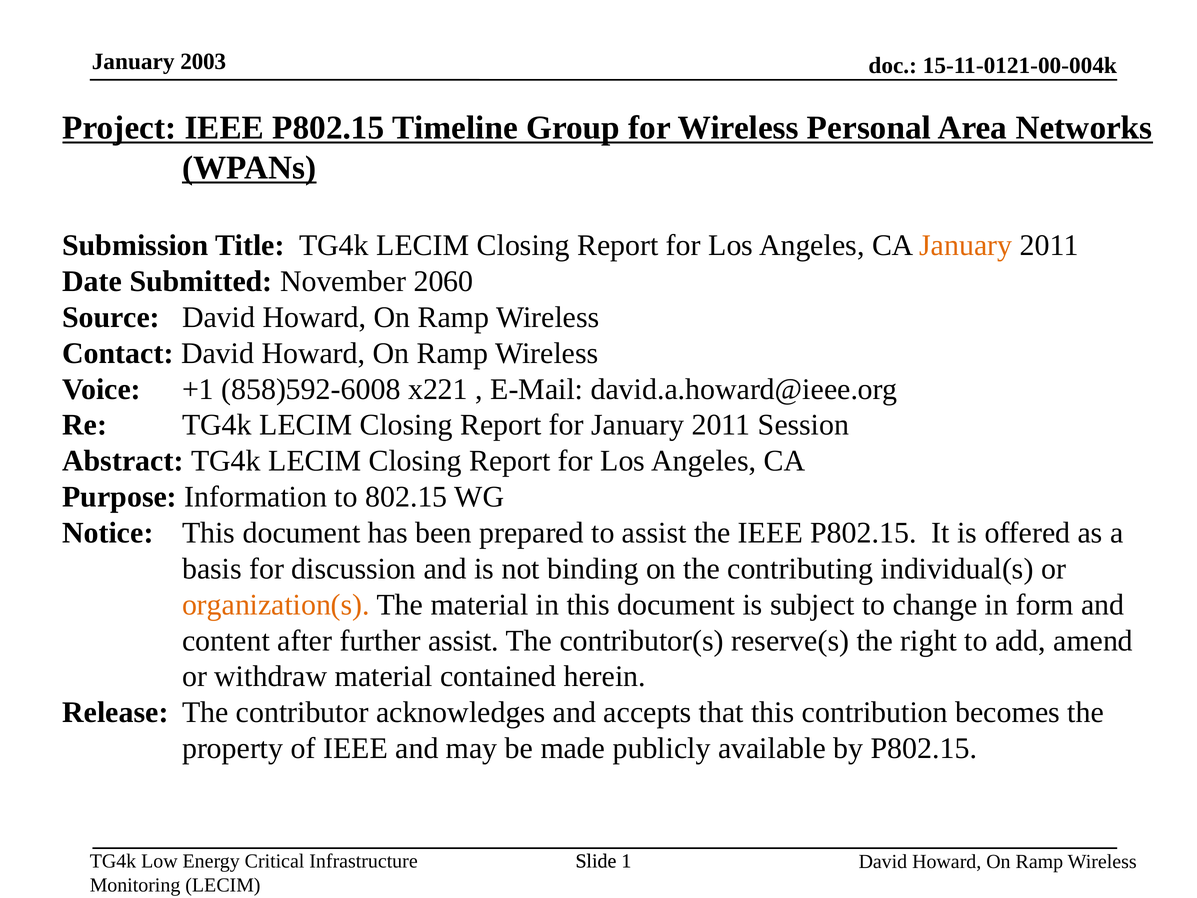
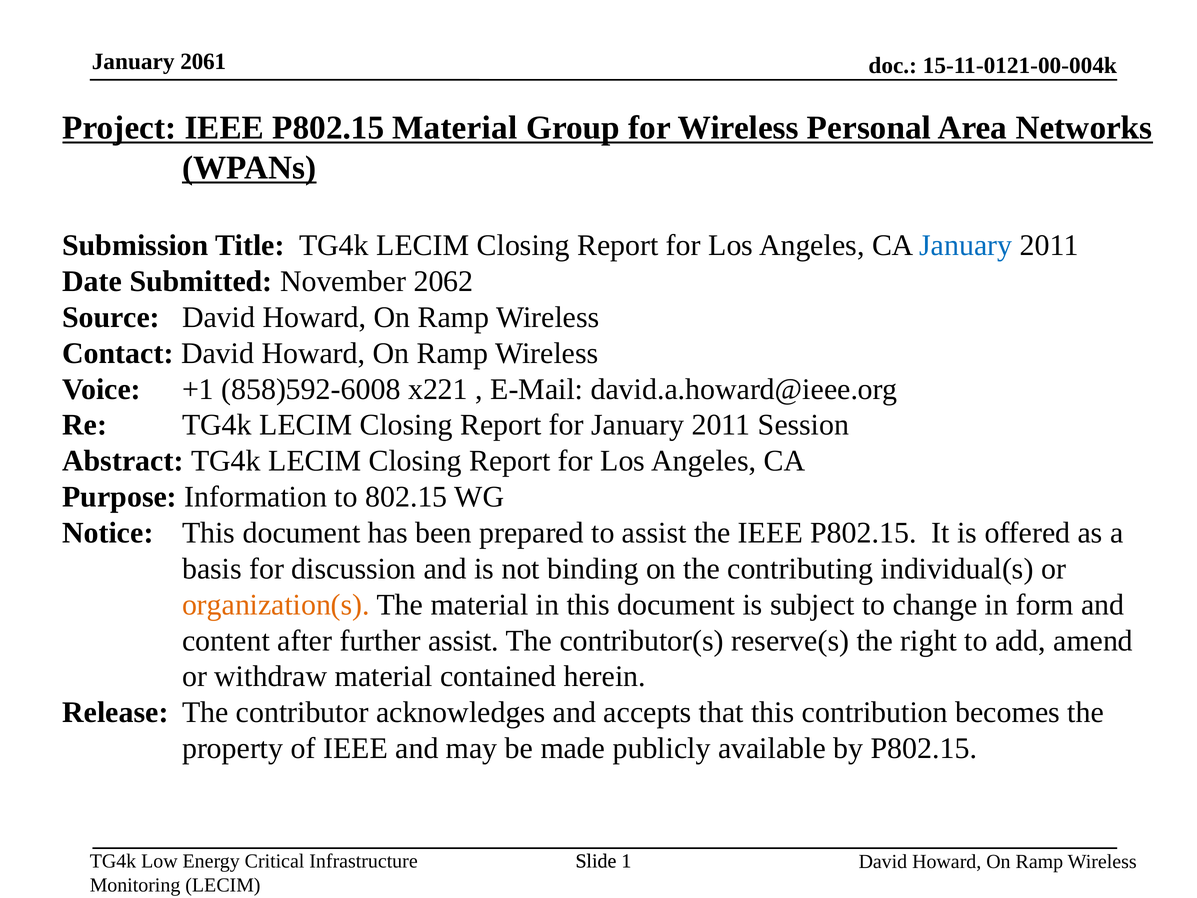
2003: 2003 -> 2061 (203, 61)
P802.15 Timeline: Timeline -> Material (455, 128)
January colour: orange -> blue (966, 245)
2060: 2060 -> 2062 (443, 281)
